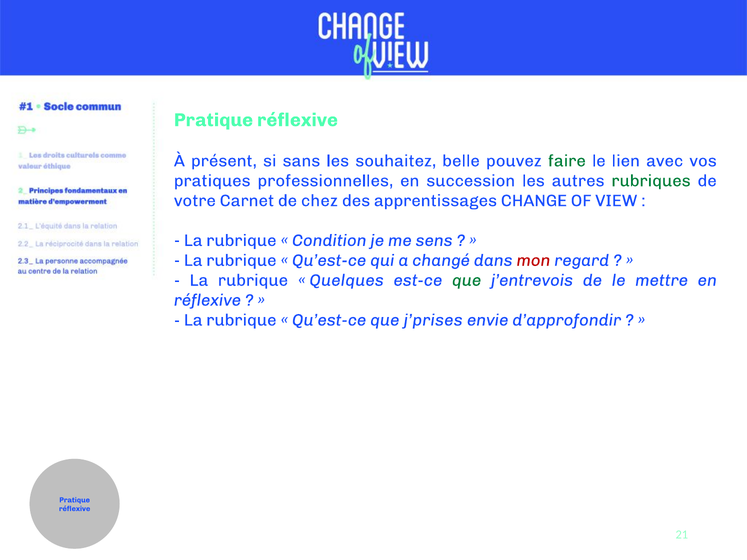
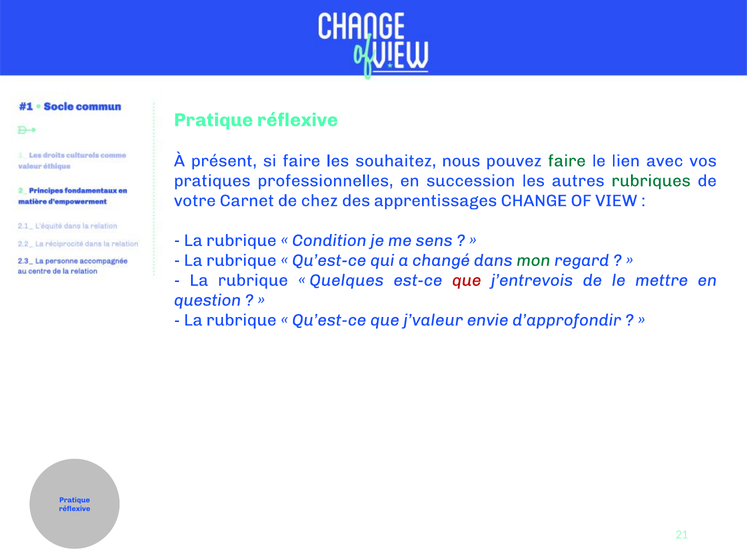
si sans: sans -> faire (301, 161)
belle: belle -> nous (461, 161)
mon colour: red -> green (533, 261)
que colour: green -> red (467, 280)
réflexive: réflexive -> question (207, 300)
j’prises: j’prises -> j’valeur (433, 320)
